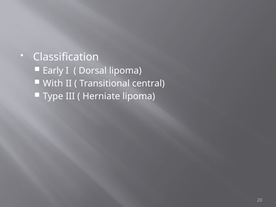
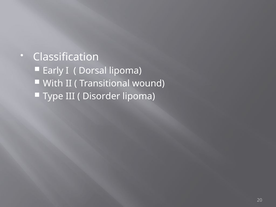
central: central -> wound (148, 83)
Herniate: Herniate -> Disorder (101, 96)
